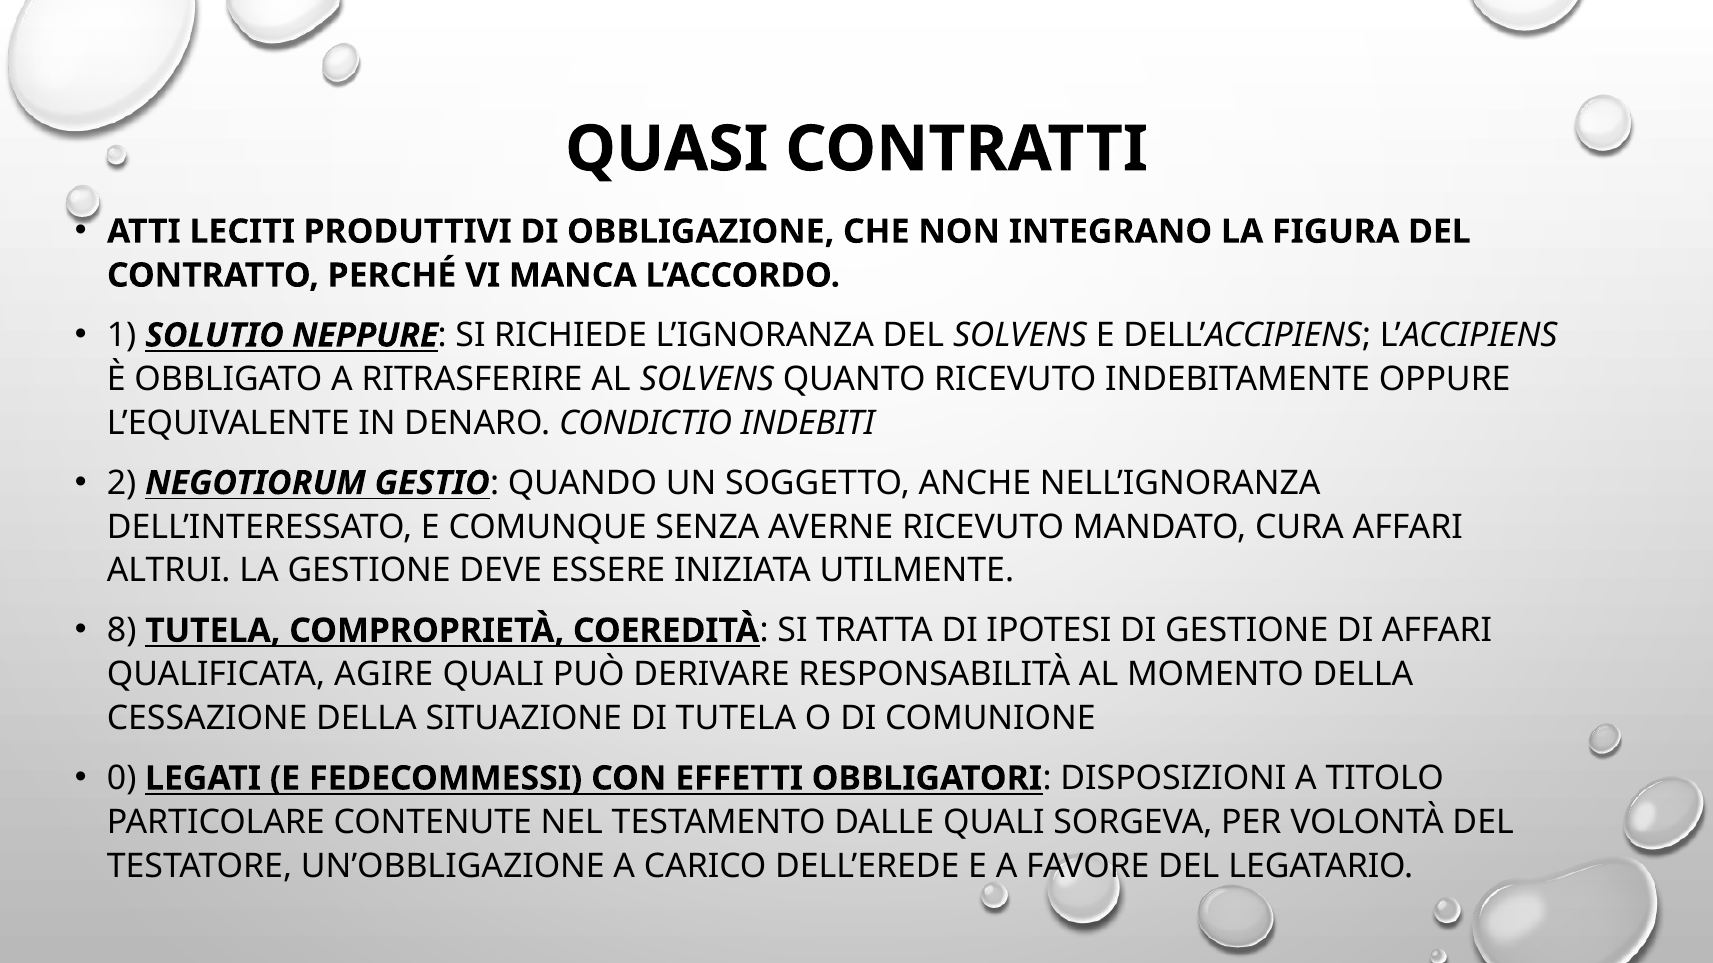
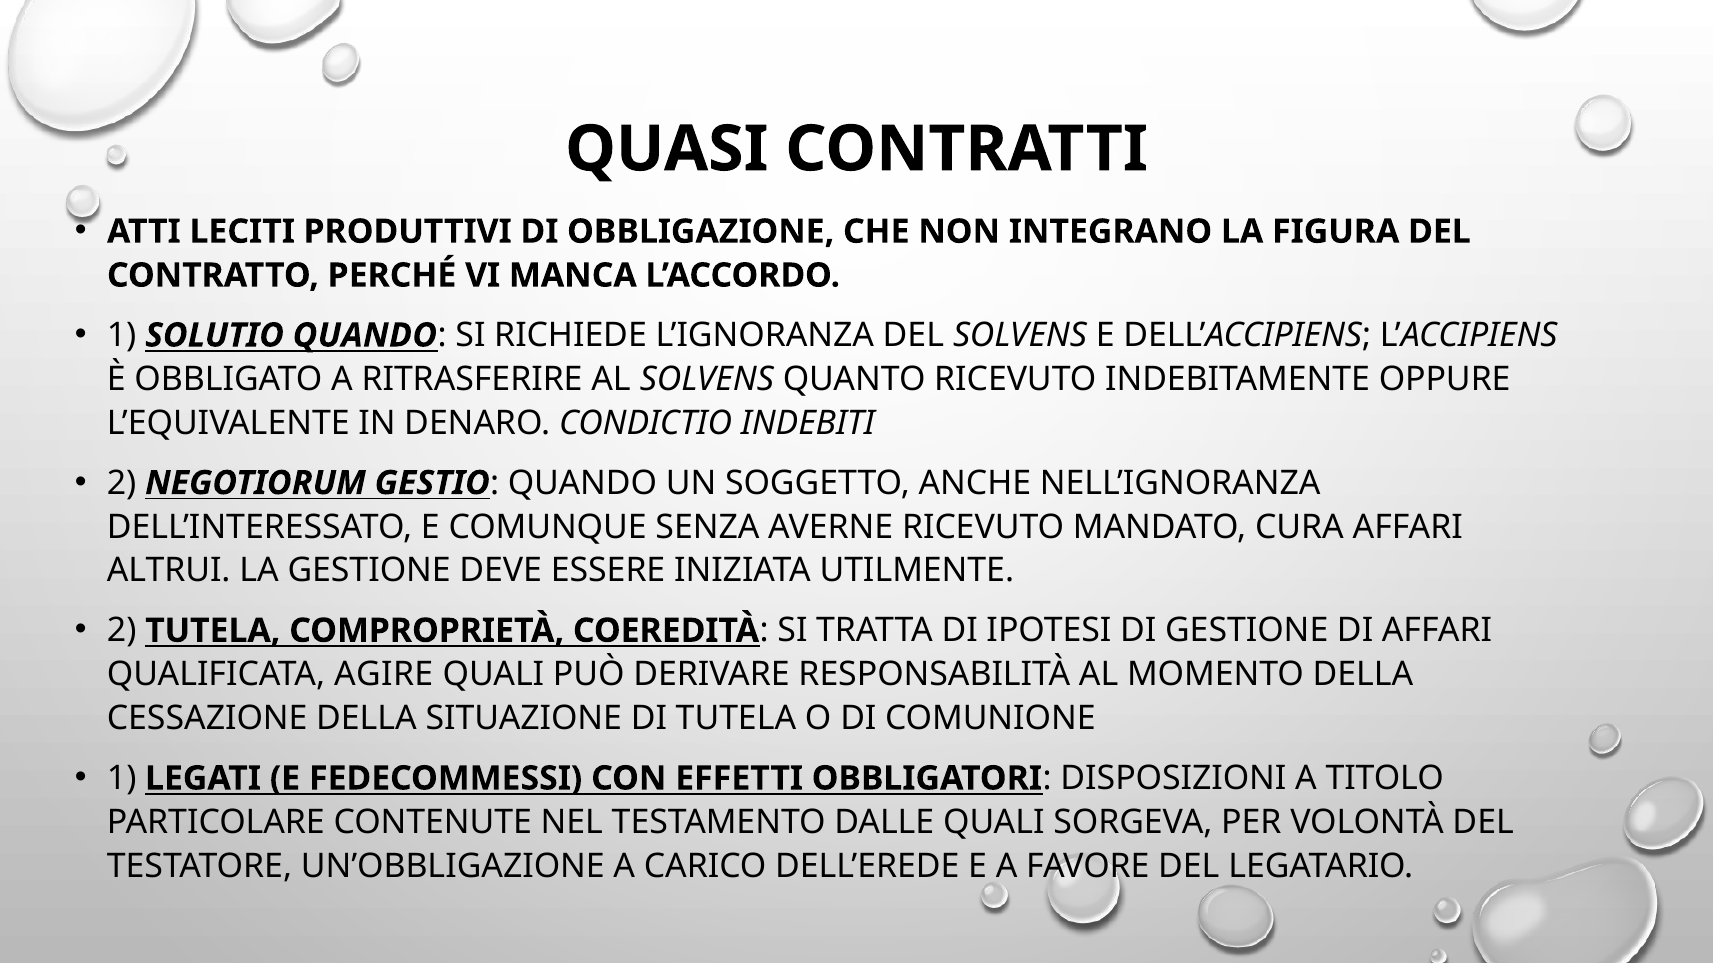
SOLUTIO NEPPURE: NEPPURE -> QUANDO (365, 336)
8: 8 -> 2 (122, 631)
0: 0 -> 1 (122, 779)
